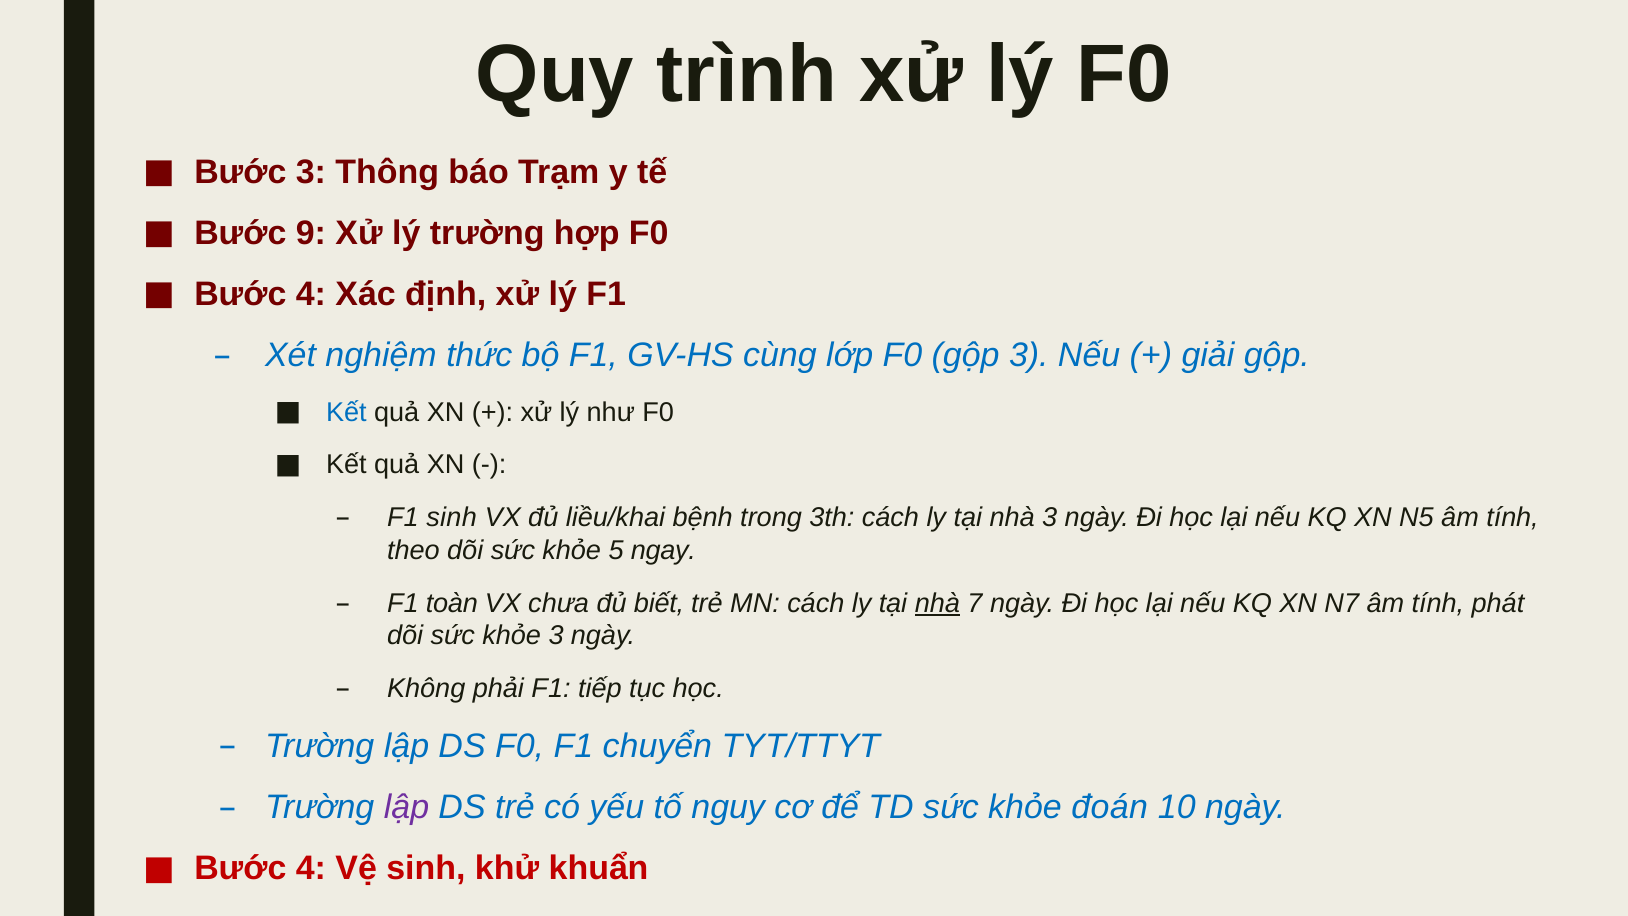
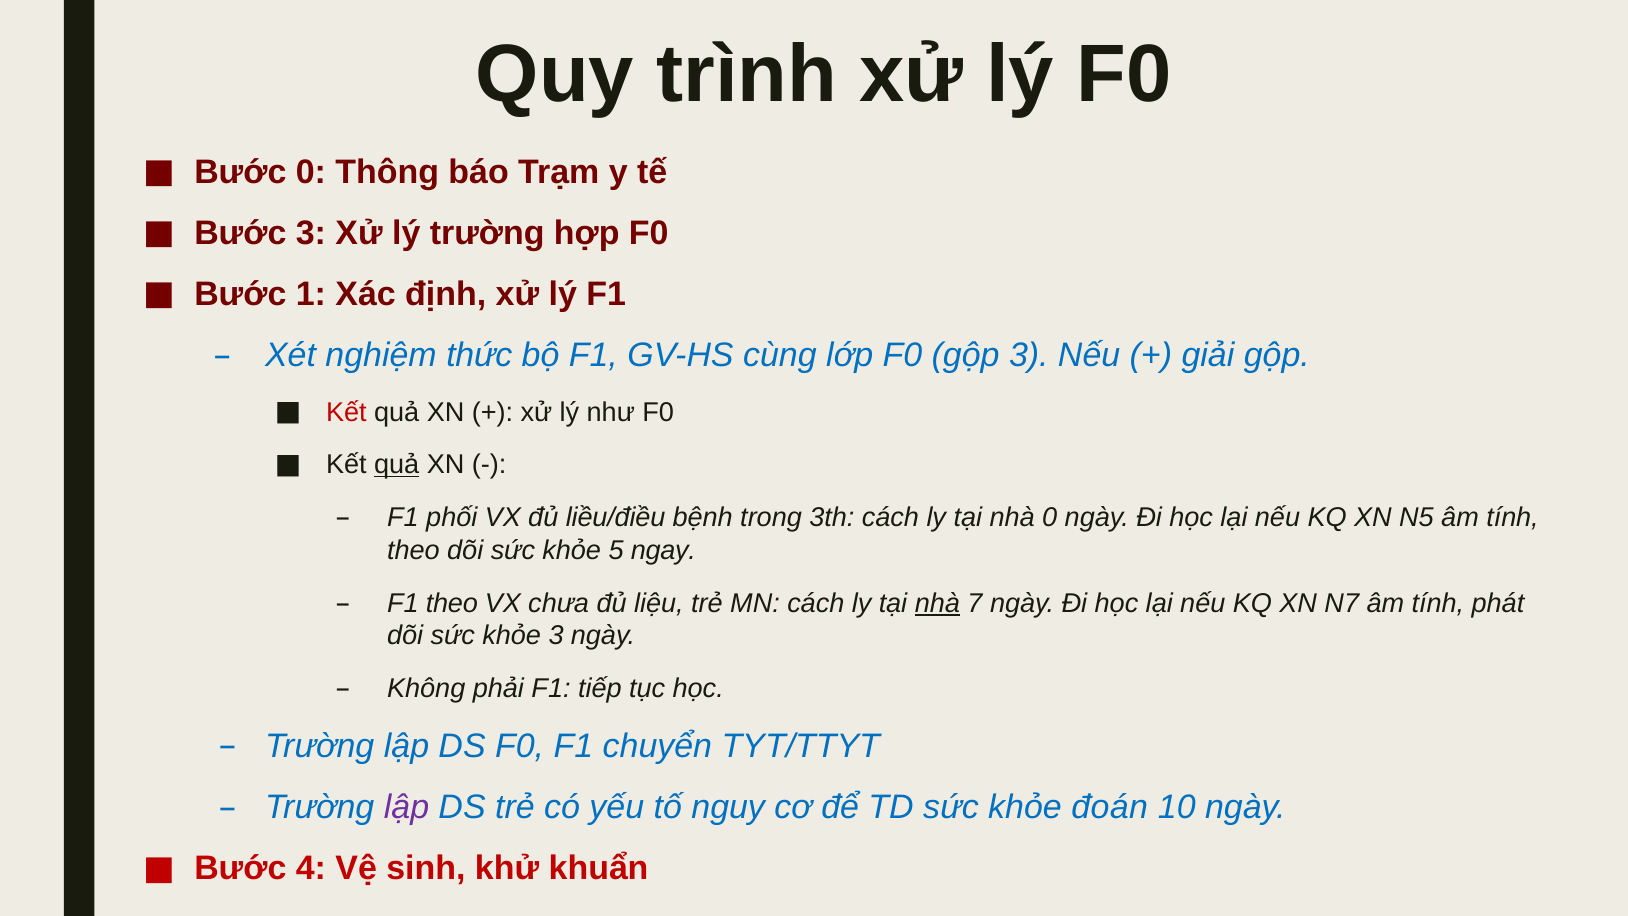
Bước 3: 3 -> 0 (311, 172)
Bước 9: 9 -> 3 (311, 233)
4: 4 -> 1 (311, 294)
Kết colour: blue -> red (346, 412)
quả underline: none -> present (397, 465)
F1 sinh: sinh -> phối (452, 518)
liều/khai: liều/khai -> liều/điều (616, 518)
nhà 3: 3 -> 0 (1050, 518)
F1 toàn: toàn -> theo (452, 603)
biết: biết -> liệu (659, 603)
